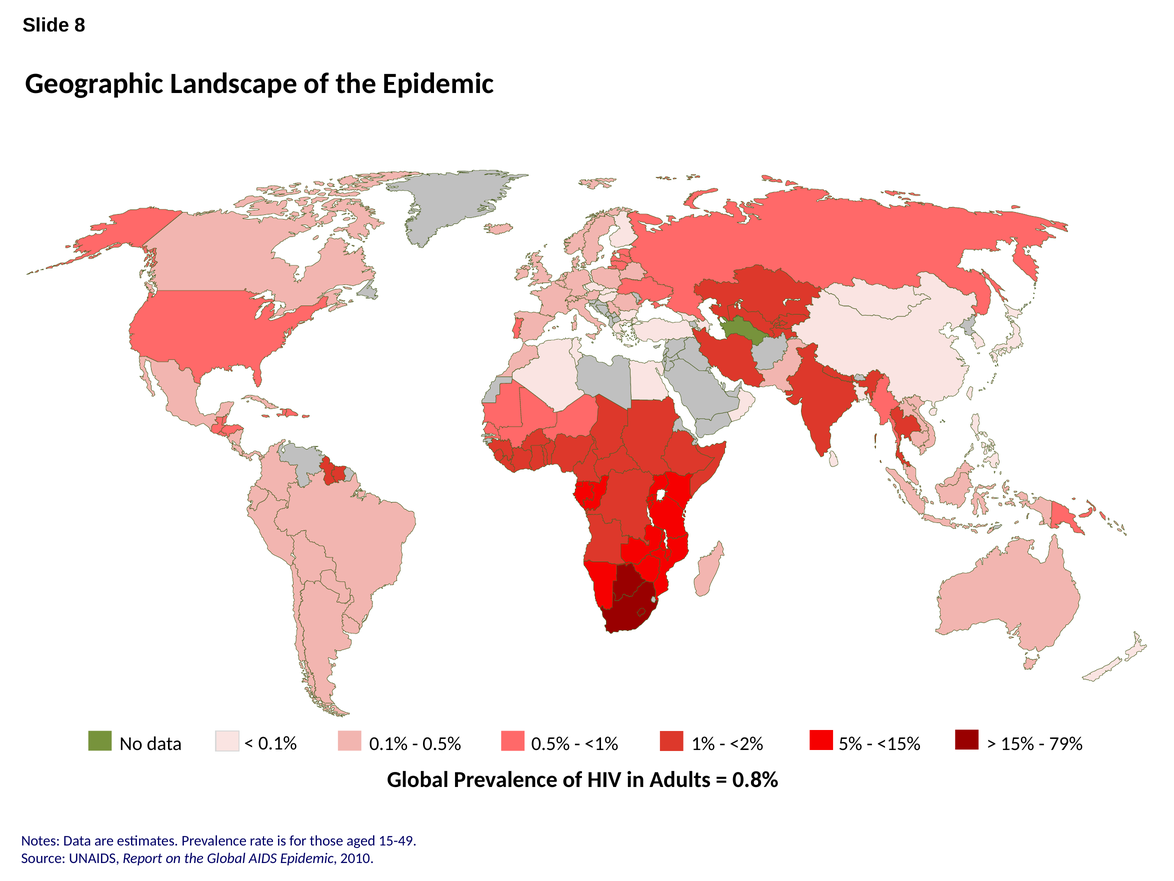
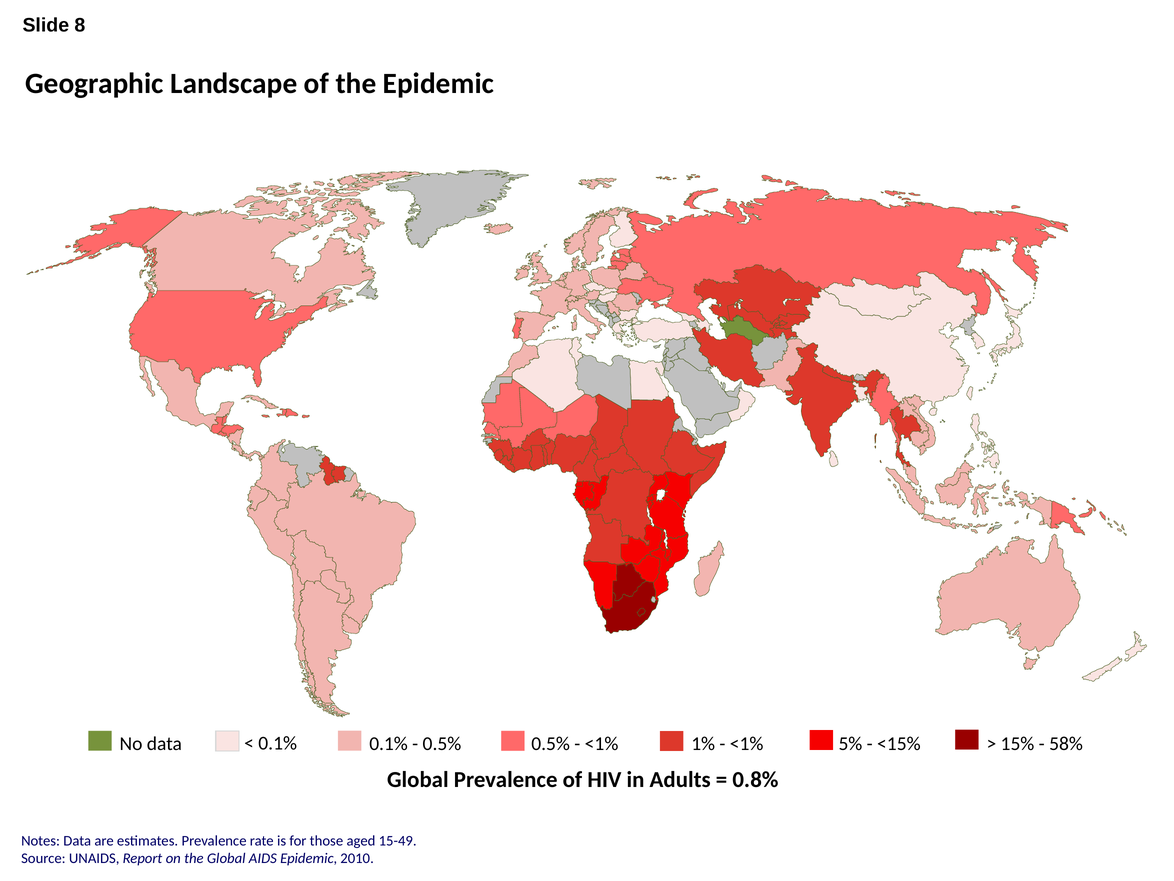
<2%: <2% -> <1% (747, 743)
79%: 79% -> 58% (1066, 744)
